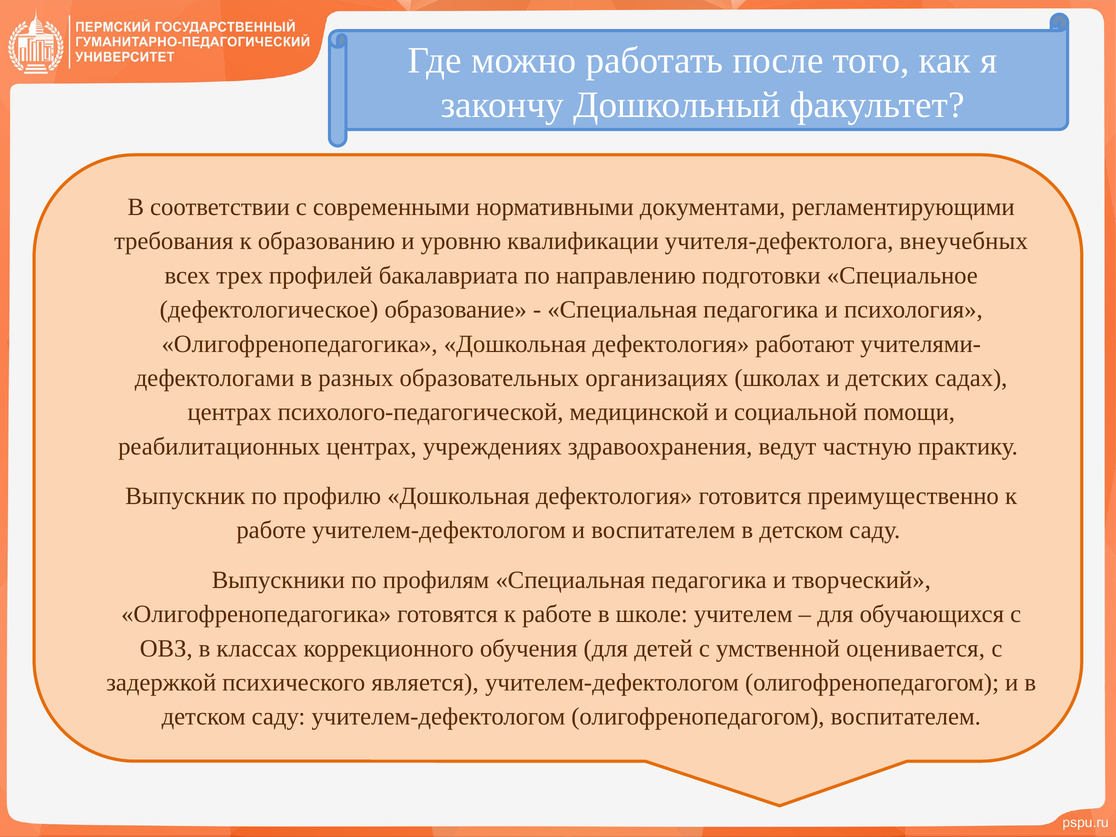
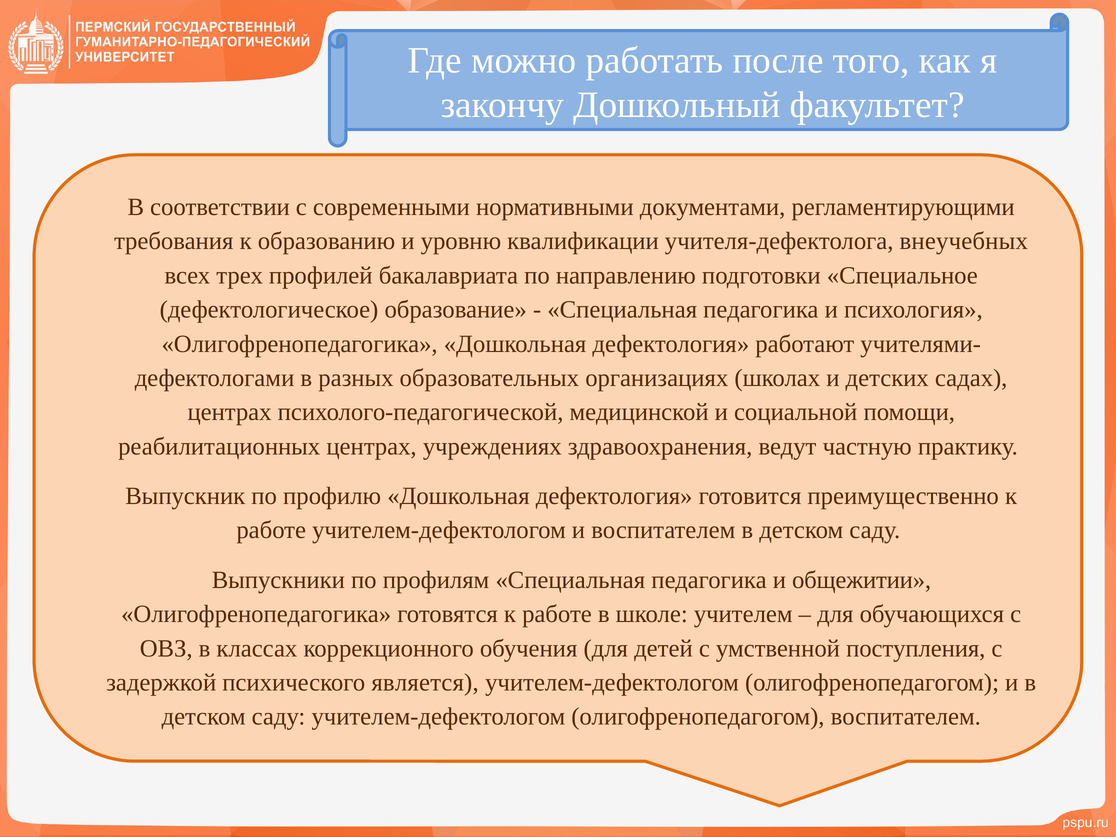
творческий: творческий -> общежитии (862, 580)
оценивается: оценивается -> поступления (916, 648)
